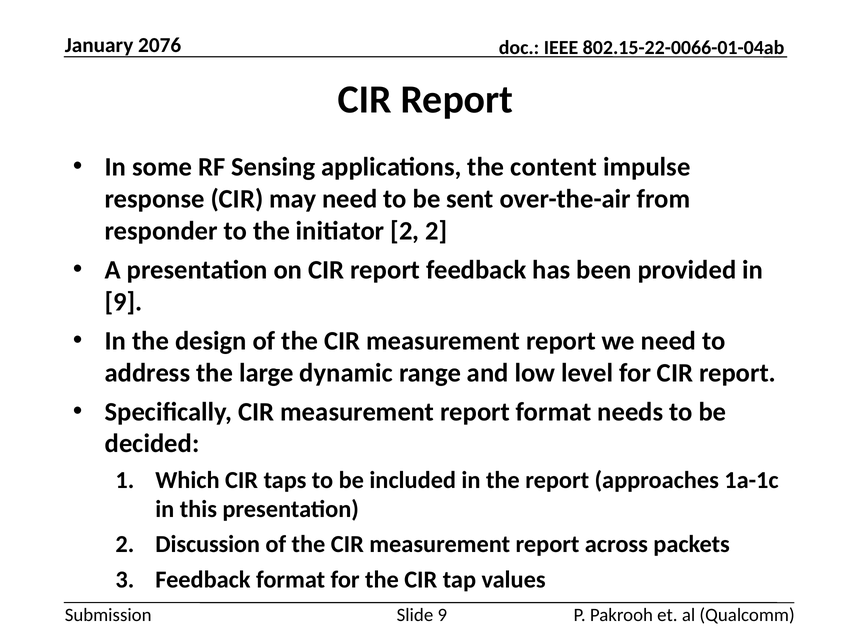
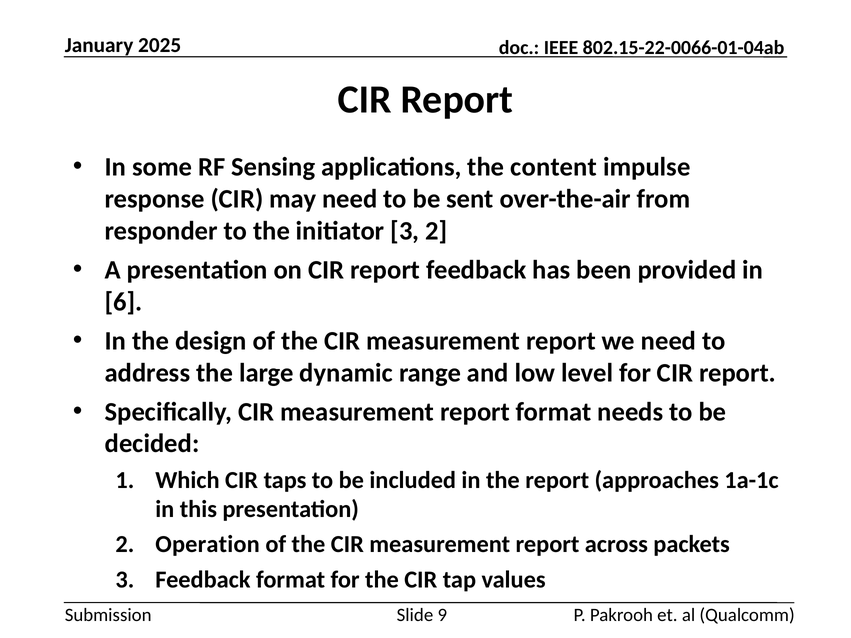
2076: 2076 -> 2025 (160, 45)
initiator 2: 2 -> 3 (405, 231)
9: 9 -> 6 (124, 302)
Discussion: Discussion -> Operation (208, 545)
